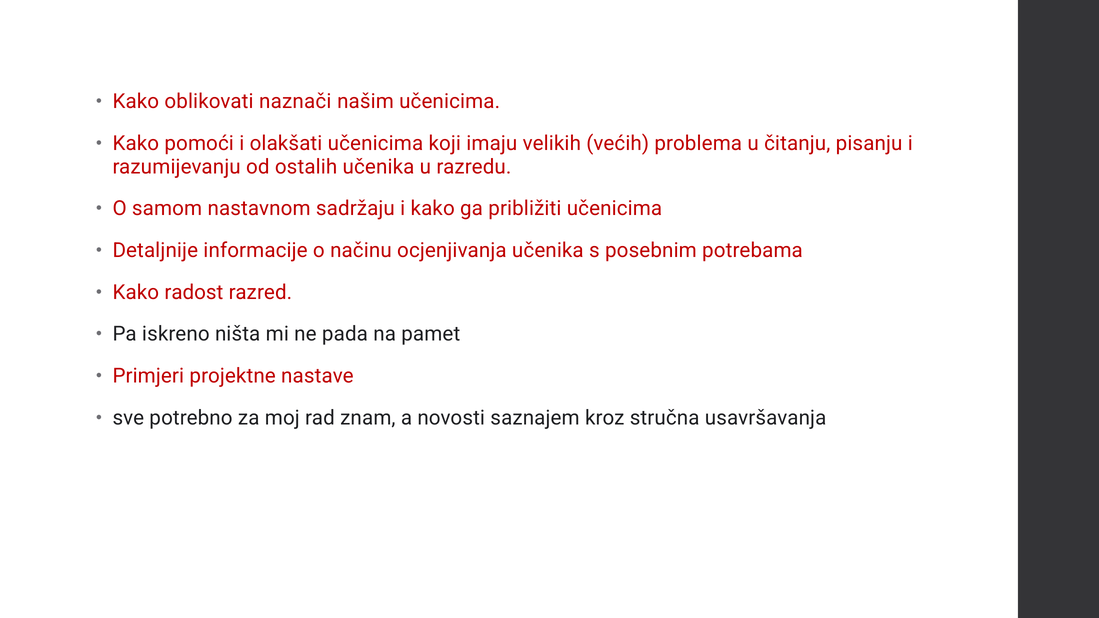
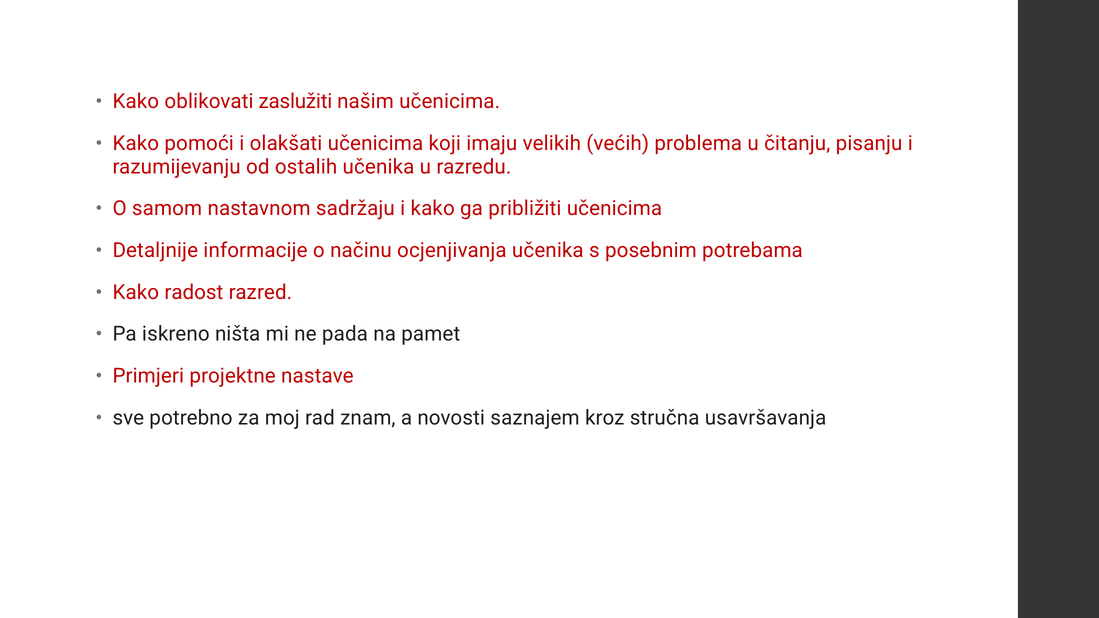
naznači: naznači -> zaslužiti (295, 102)
